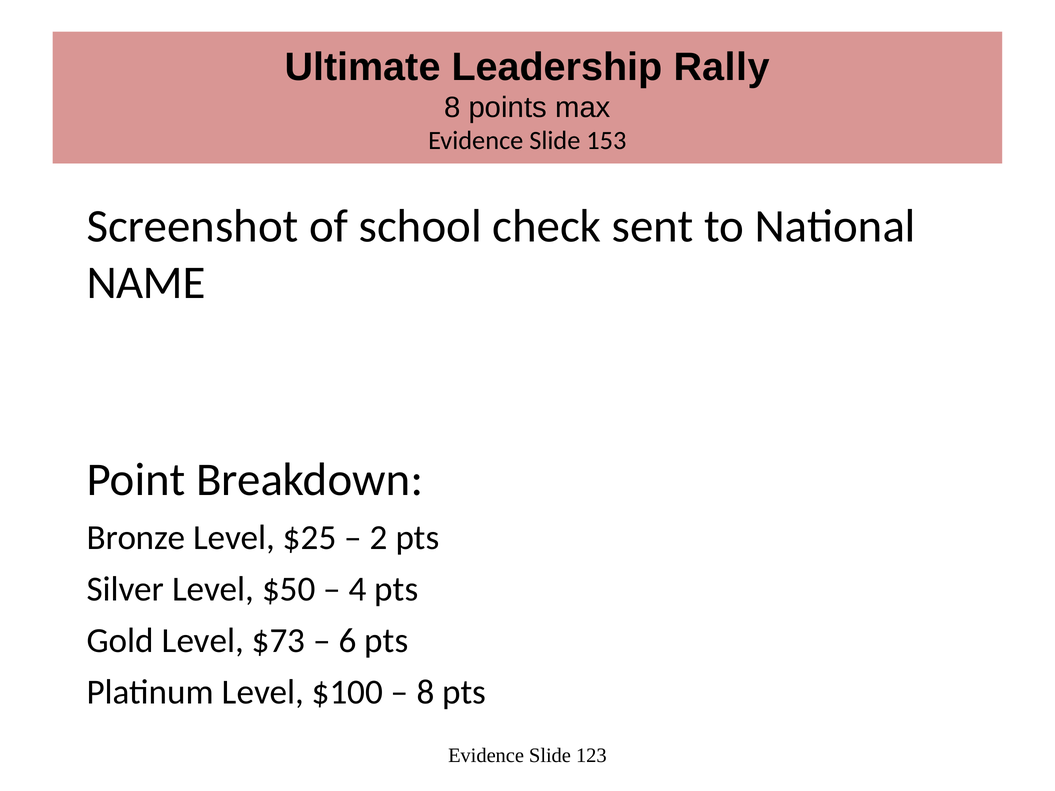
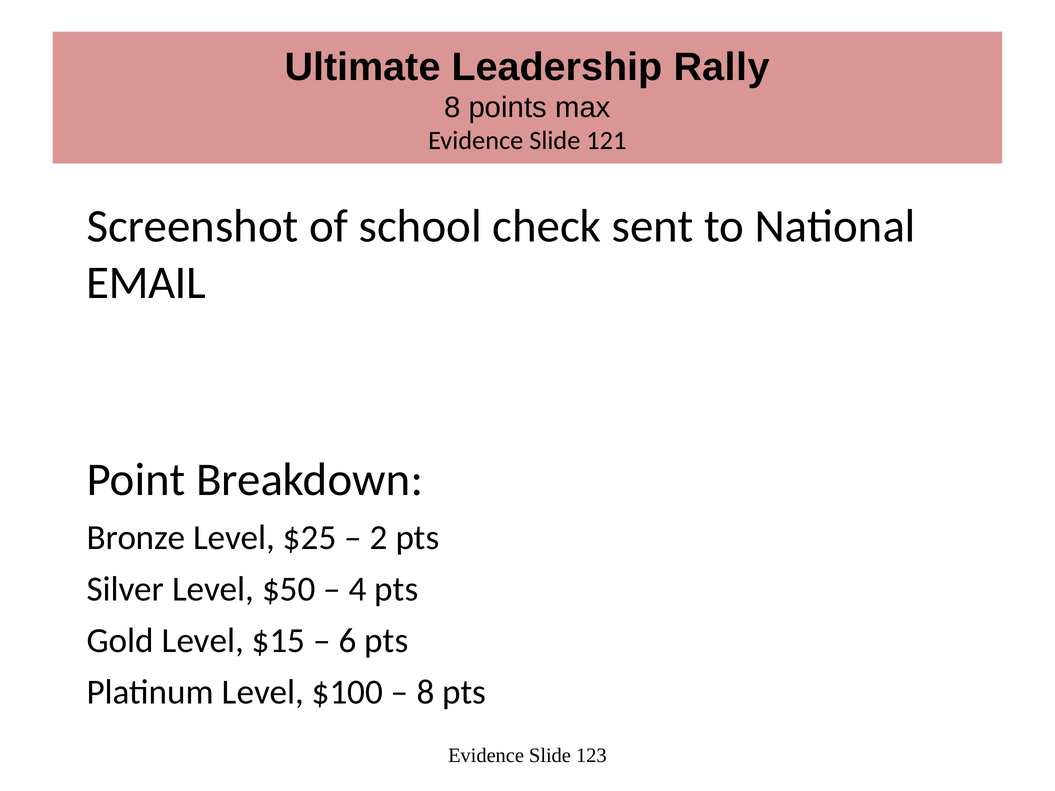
153: 153 -> 121 (606, 141)
NAME: NAME -> EMAIL (146, 283)
$73: $73 -> $15 (278, 641)
